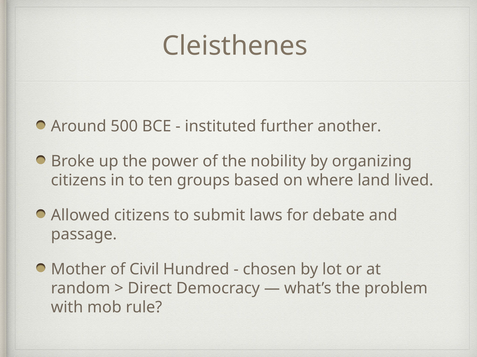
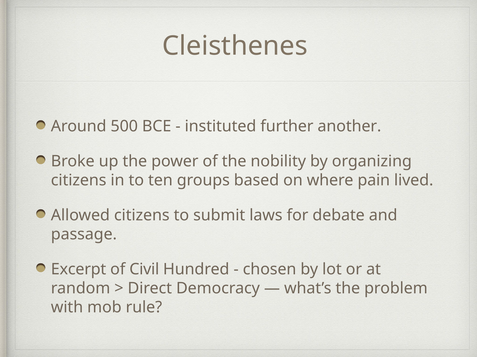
land: land -> pain (374, 181)
Mother: Mother -> Excerpt (79, 270)
